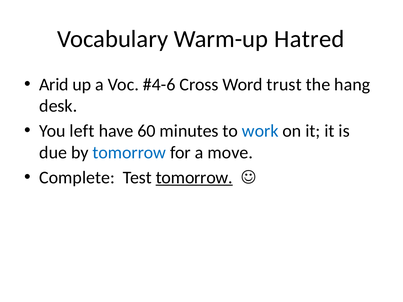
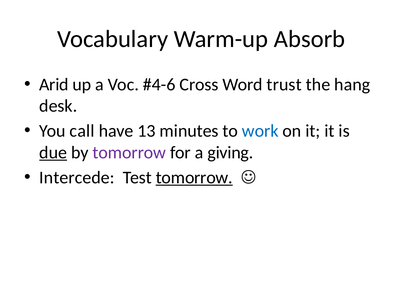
Hatred: Hatred -> Absorb (309, 39)
left: left -> call (82, 131)
60: 60 -> 13 (146, 131)
due underline: none -> present (53, 153)
tomorrow colour: blue -> purple (129, 153)
move: move -> giving (230, 153)
Complete: Complete -> Intercede (77, 178)
